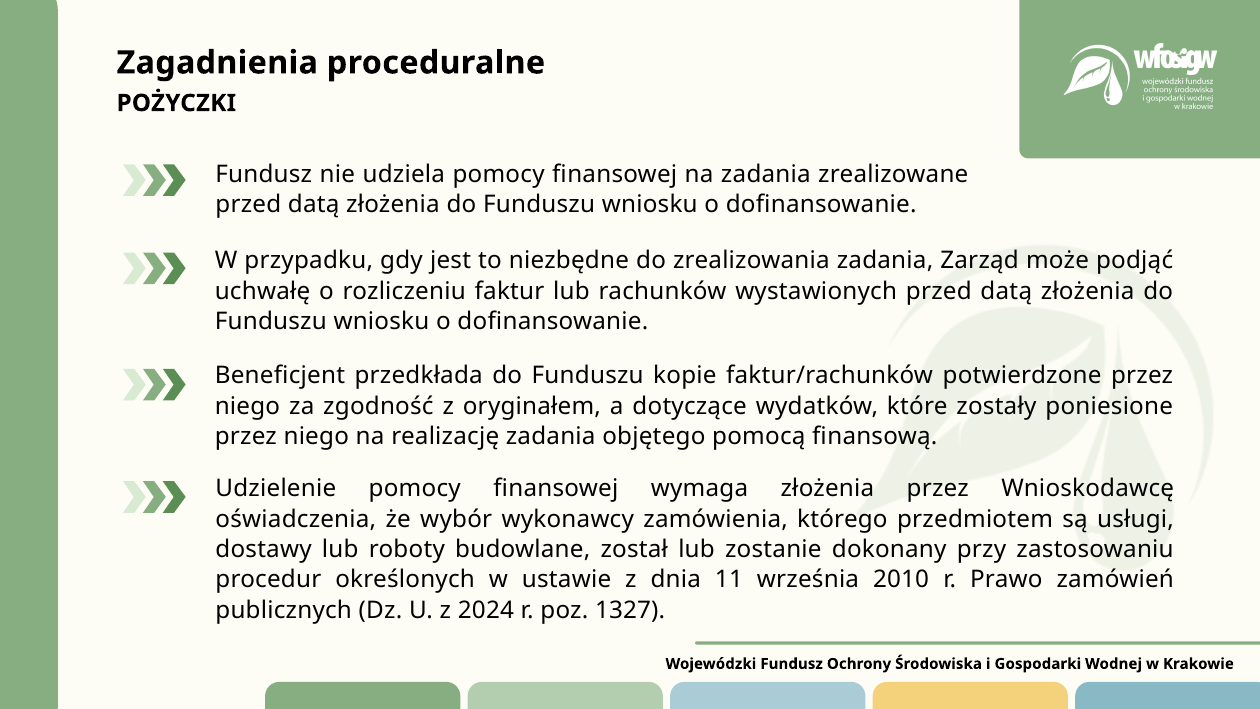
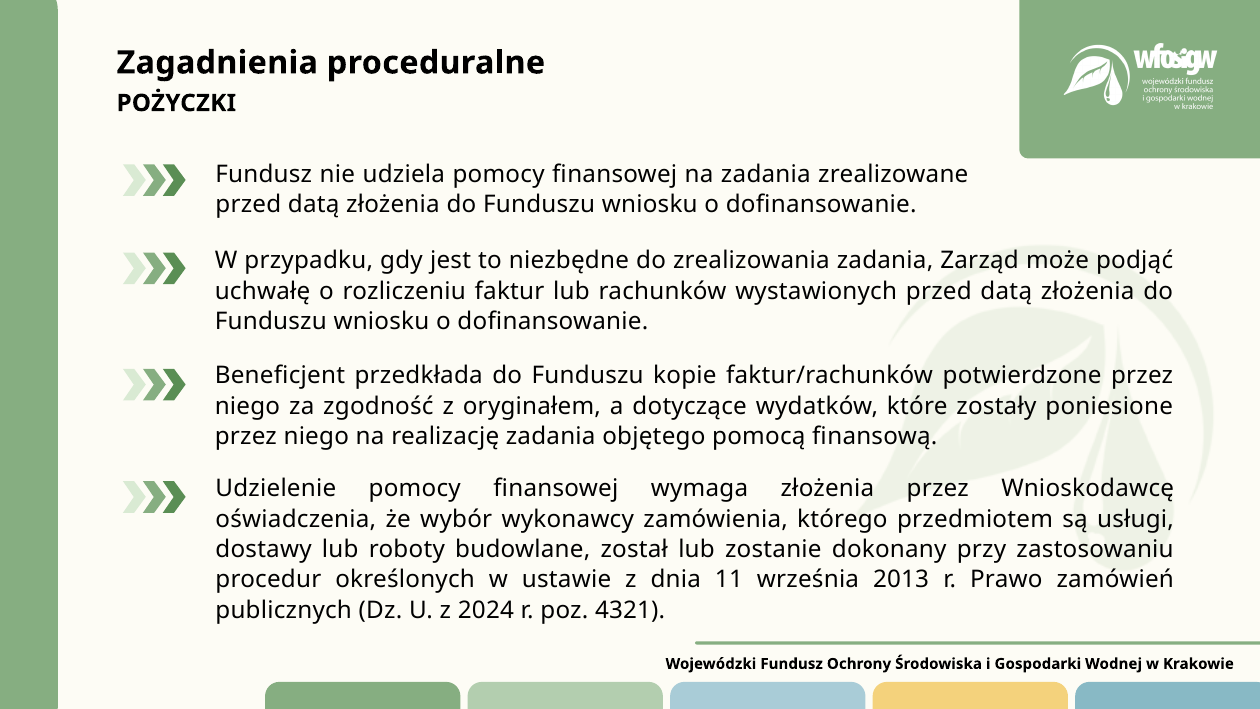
2010: 2010 -> 2013 (901, 580)
1327: 1327 -> 4321 (630, 610)
